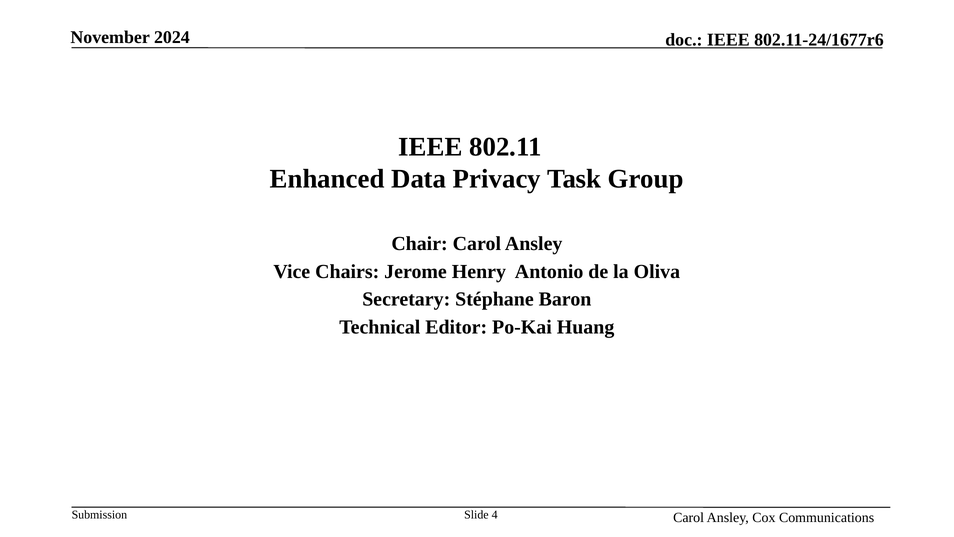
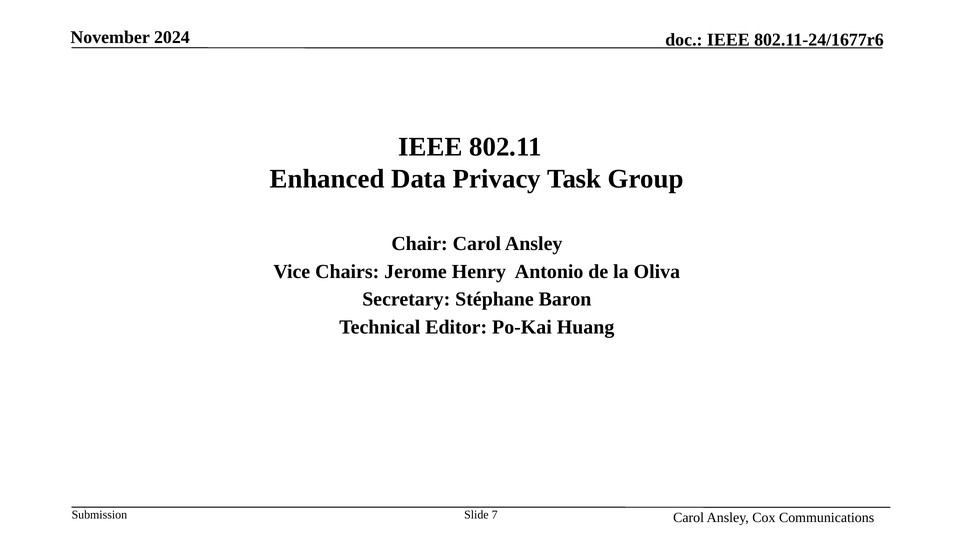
4: 4 -> 7 (495, 515)
